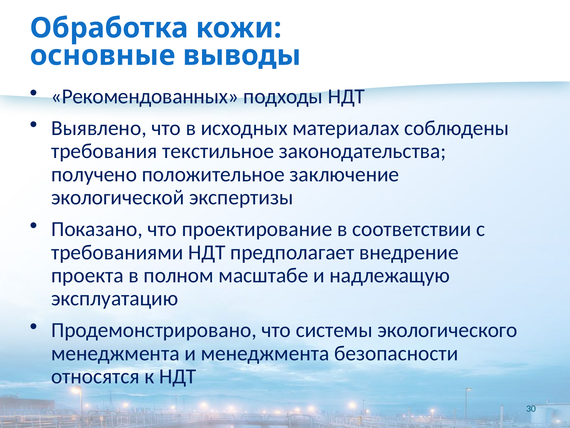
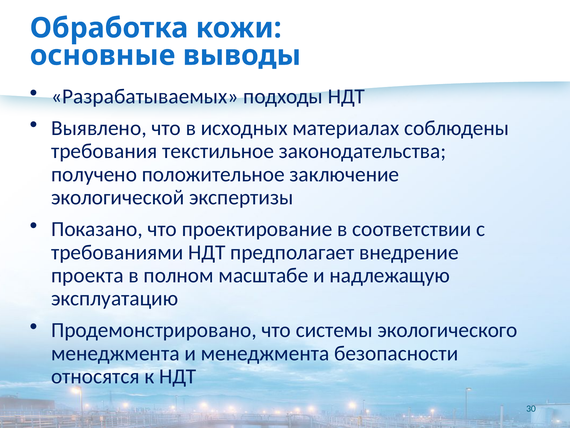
Рекомендованных: Рекомендованных -> Разрабатываемых (145, 96)
